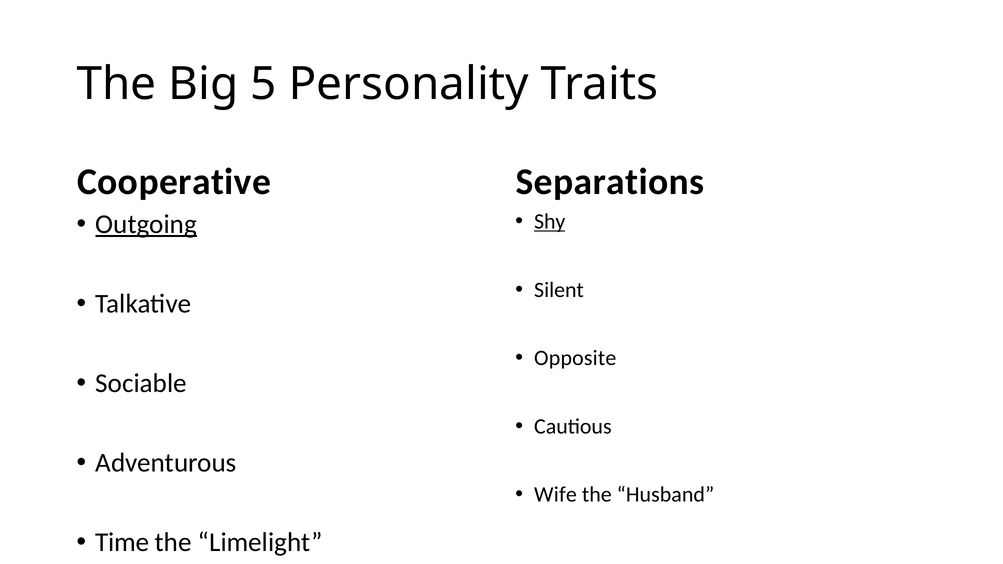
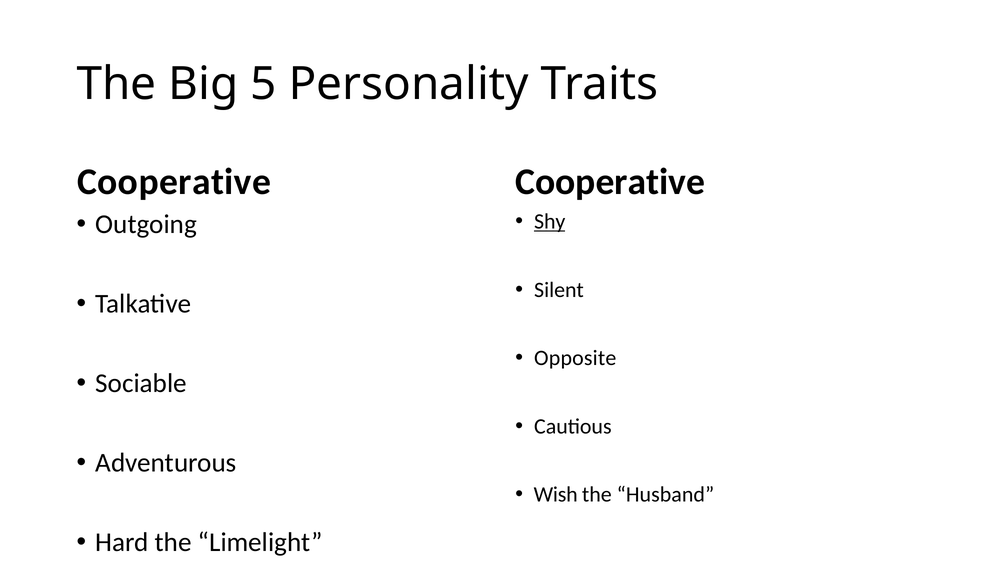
Separations: Separations -> Cooperative (610, 182)
Outgoing underline: present -> none (146, 224)
Wife: Wife -> Wish (556, 495)
Time: Time -> Hard (122, 543)
